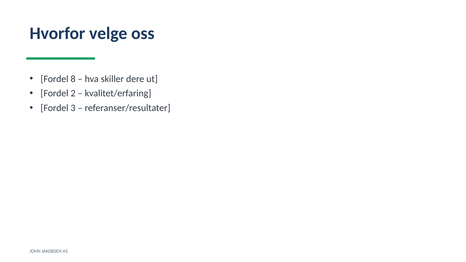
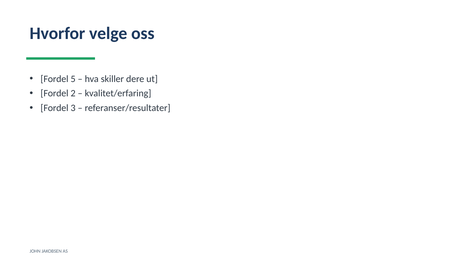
8: 8 -> 5 (73, 79)
